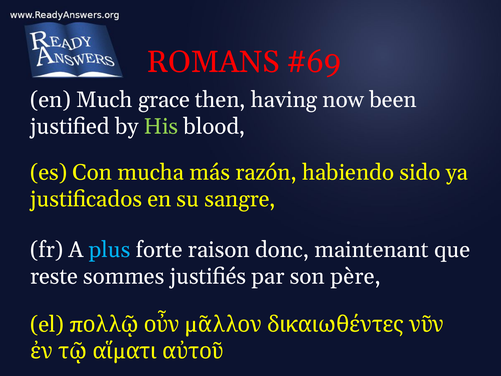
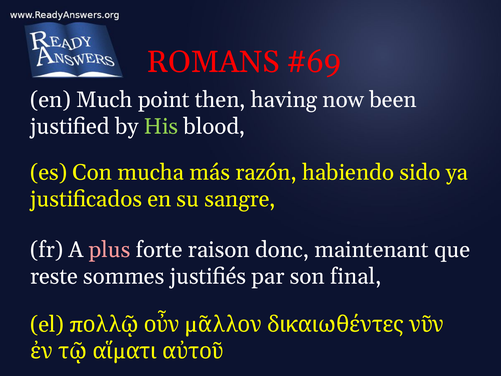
grace: grace -> point (164, 100)
plus colour: light blue -> pink (110, 250)
père: père -> final (356, 276)
